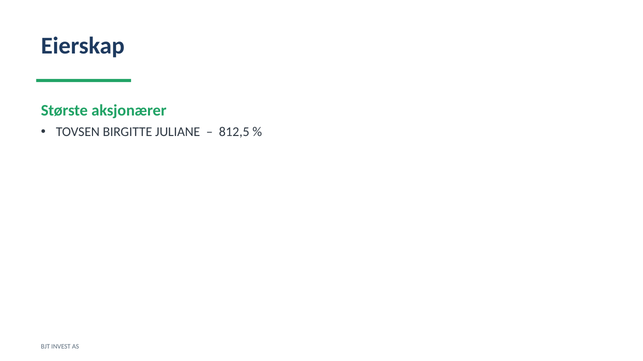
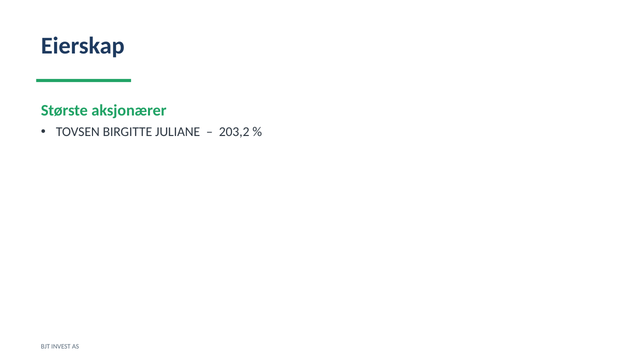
812,5: 812,5 -> 203,2 (234, 132)
